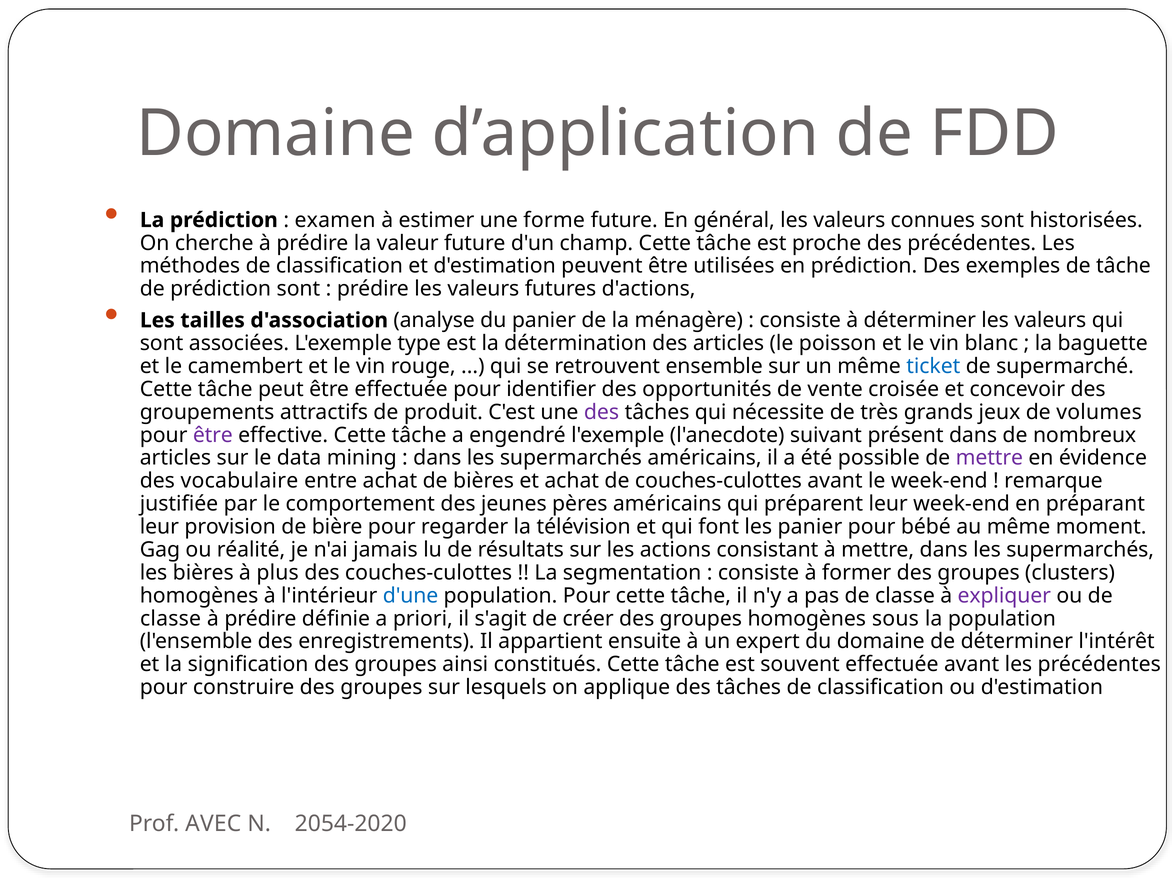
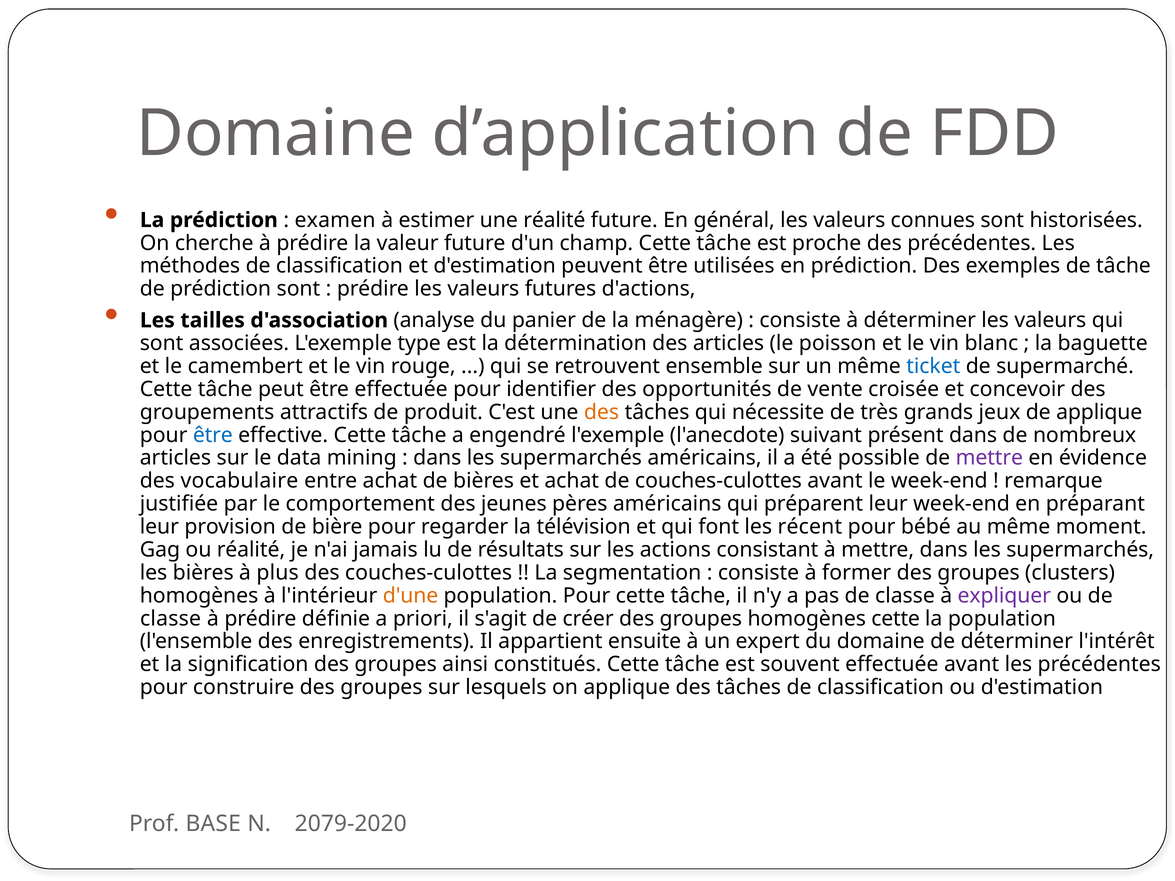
une forme: forme -> réalité (554, 220)
des colour: purple -> orange (602, 412)
de volumes: volumes -> applique (1099, 412)
être colour: purple -> blue (213, 435)
les panier: panier -> récent (810, 527)
d'une colour: blue -> orange (411, 596)
homogènes sous: sous -> cette (896, 619)
AVEC: AVEC -> BASE (213, 824)
2054-2020: 2054-2020 -> 2079-2020 (351, 824)
